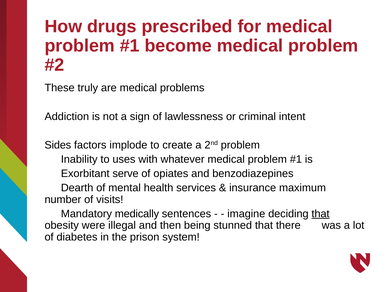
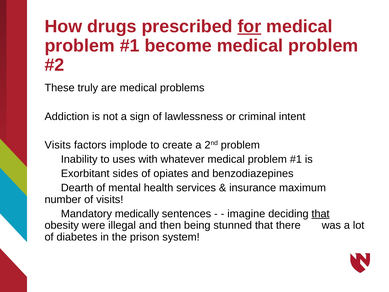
for underline: none -> present (249, 26)
Sides: Sides -> Visits (58, 145)
serve: serve -> sides (125, 173)
